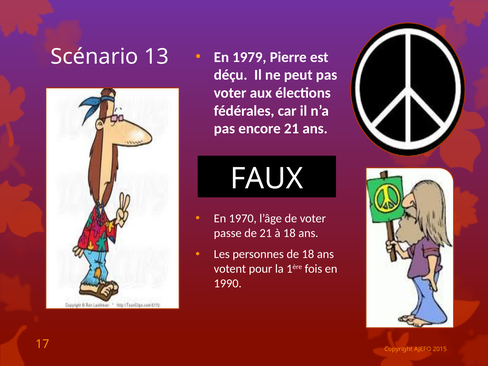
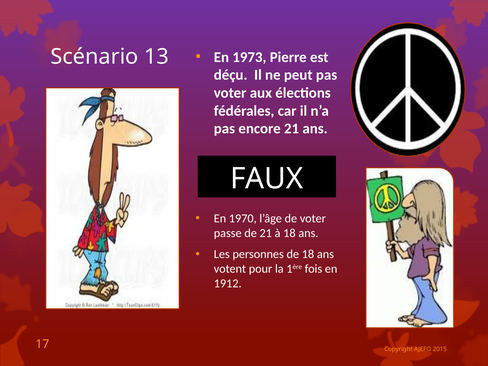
1979: 1979 -> 1973 (249, 57)
1990: 1990 -> 1912 (228, 284)
